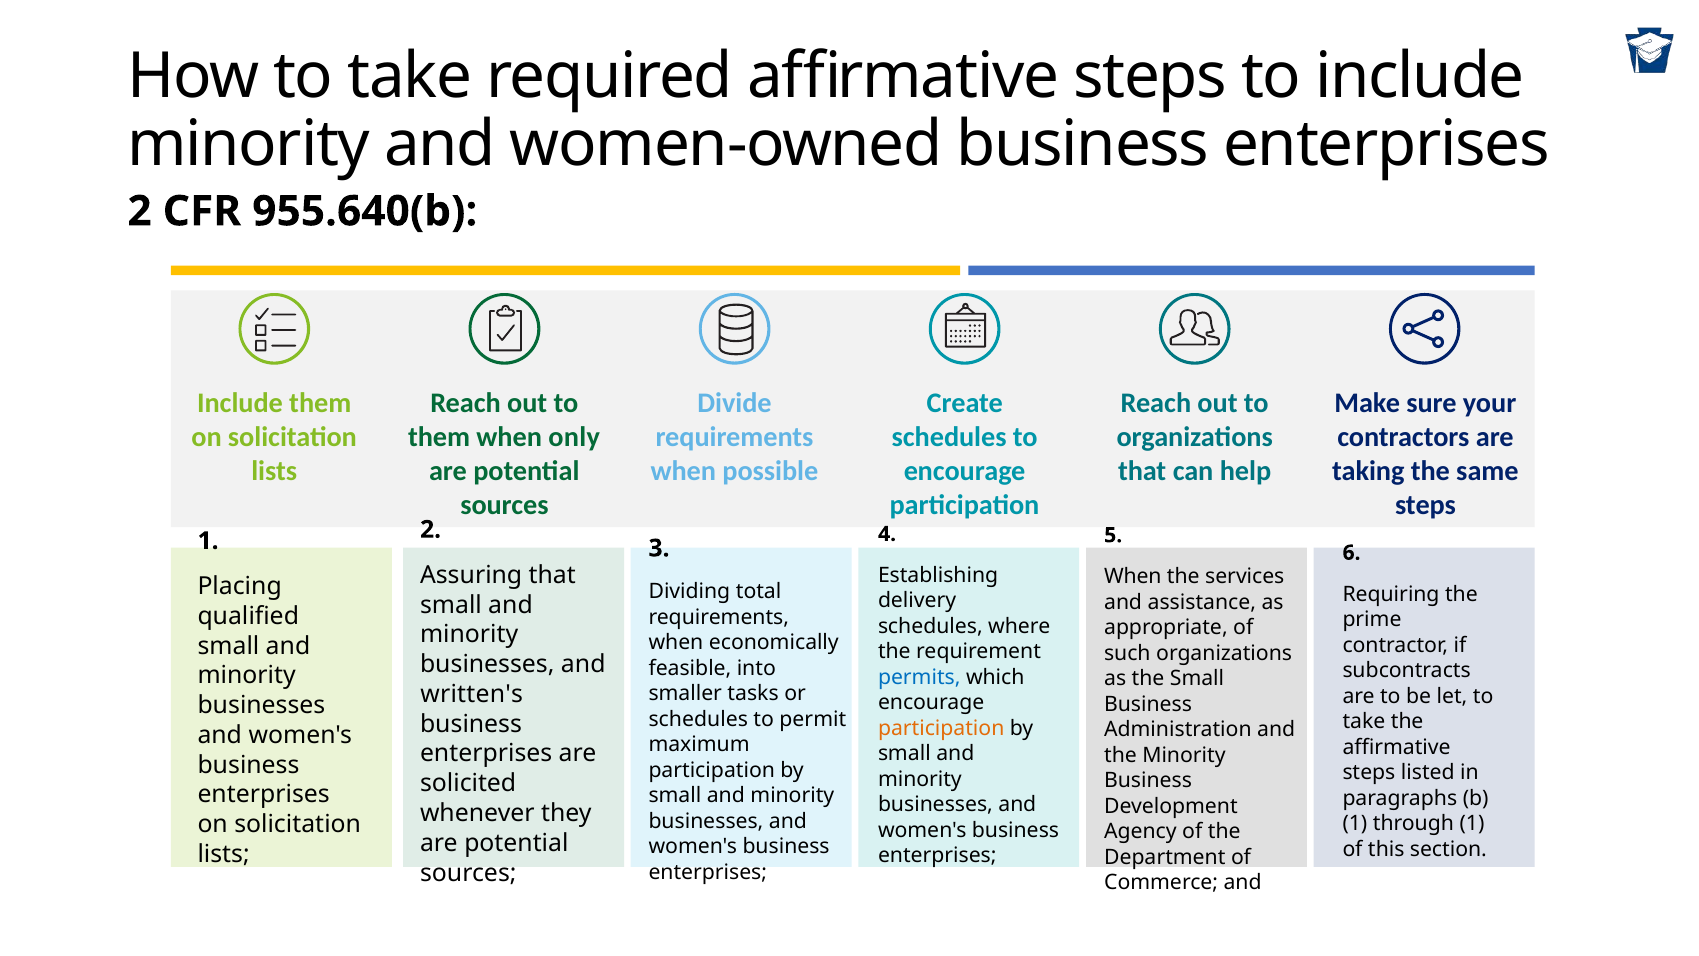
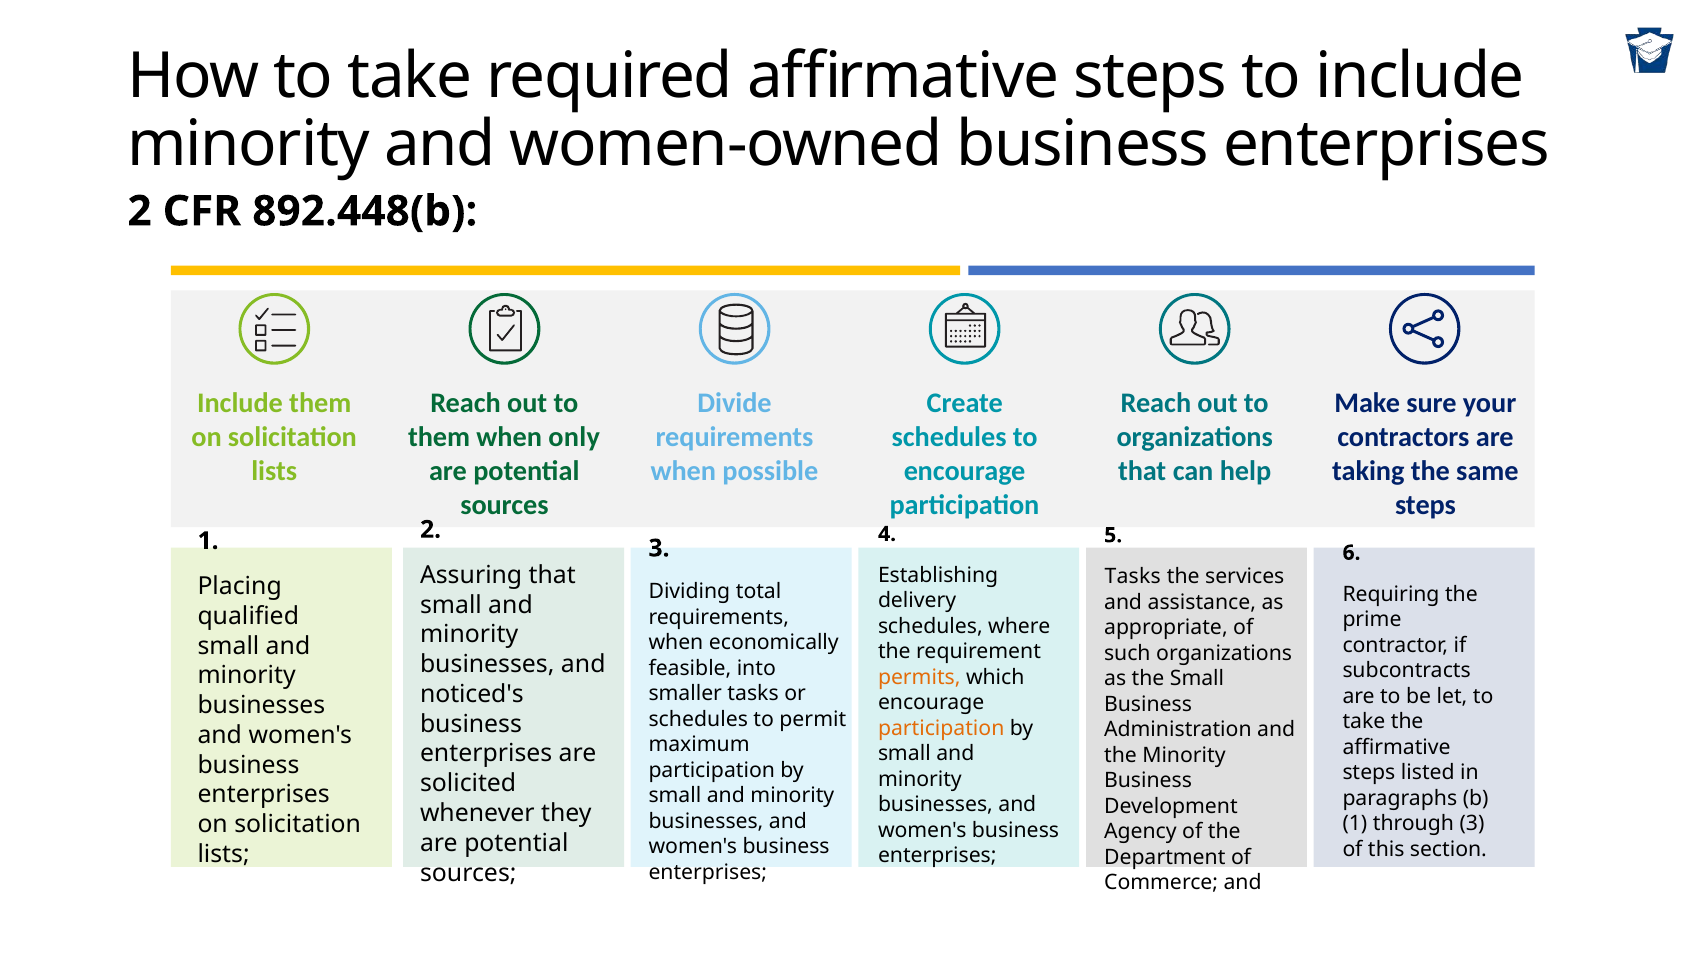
955.640(b: 955.640(b -> 892.448(b (365, 211)
When: When -> Tasks (1133, 577)
permits colour: blue -> orange (919, 677)
written's: written's -> noticed's (472, 694)
through 1: 1 -> 3 (1472, 823)
